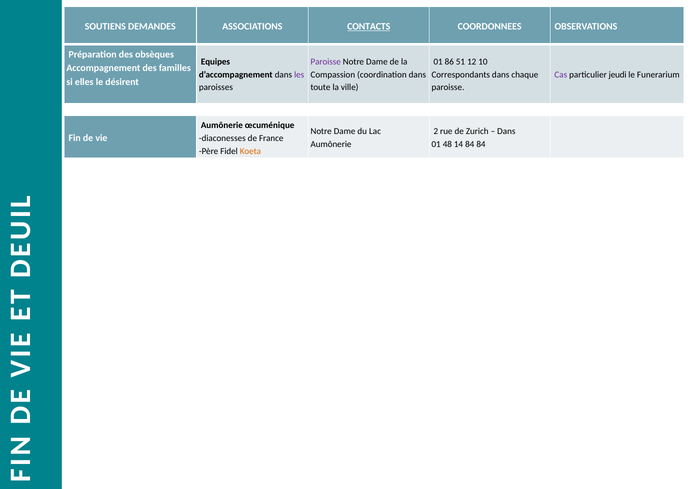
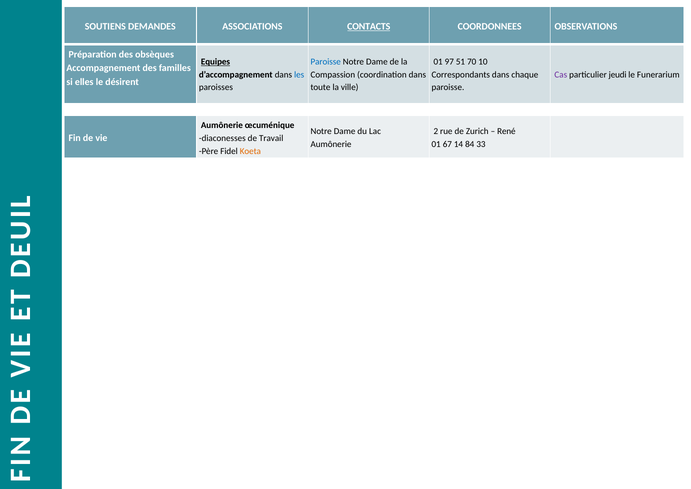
Equipes underline: none -> present (215, 62)
Paroisse colour: purple -> blue (326, 62)
86: 86 -> 97 (449, 62)
12: 12 -> 70 (472, 62)
les colour: purple -> blue (299, 75)
Dans: Dans -> René (506, 131)
France: France -> Travail (271, 138)
48: 48 -> 67 (447, 144)
84 84: 84 -> 33 (481, 144)
